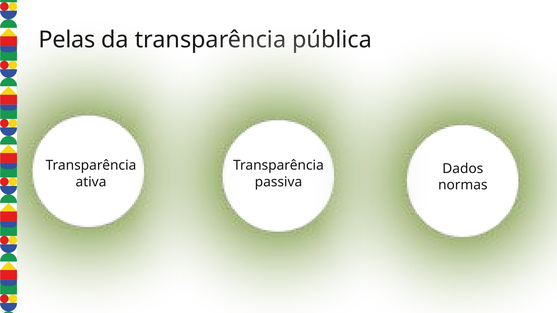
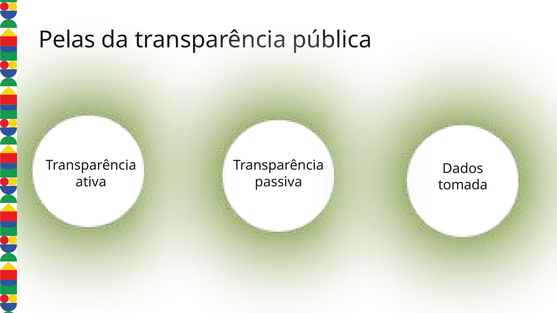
normas: normas -> tomada (463, 185)
